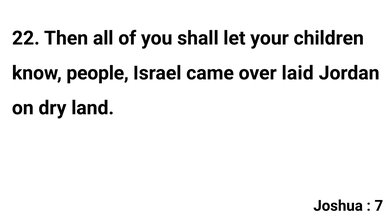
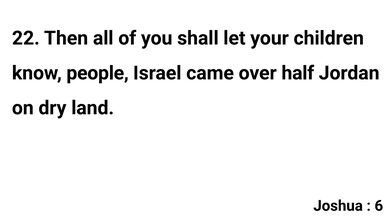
laid: laid -> half (298, 73)
7: 7 -> 6 (379, 206)
